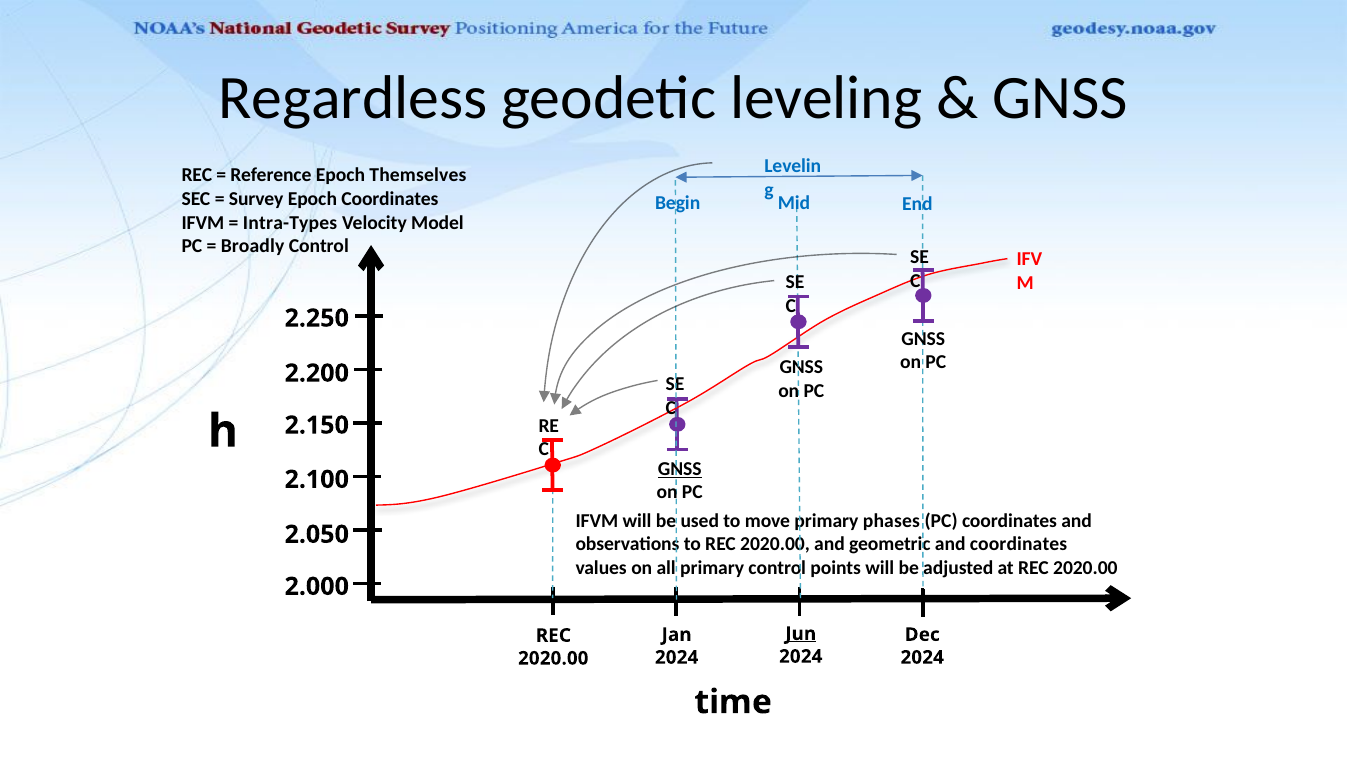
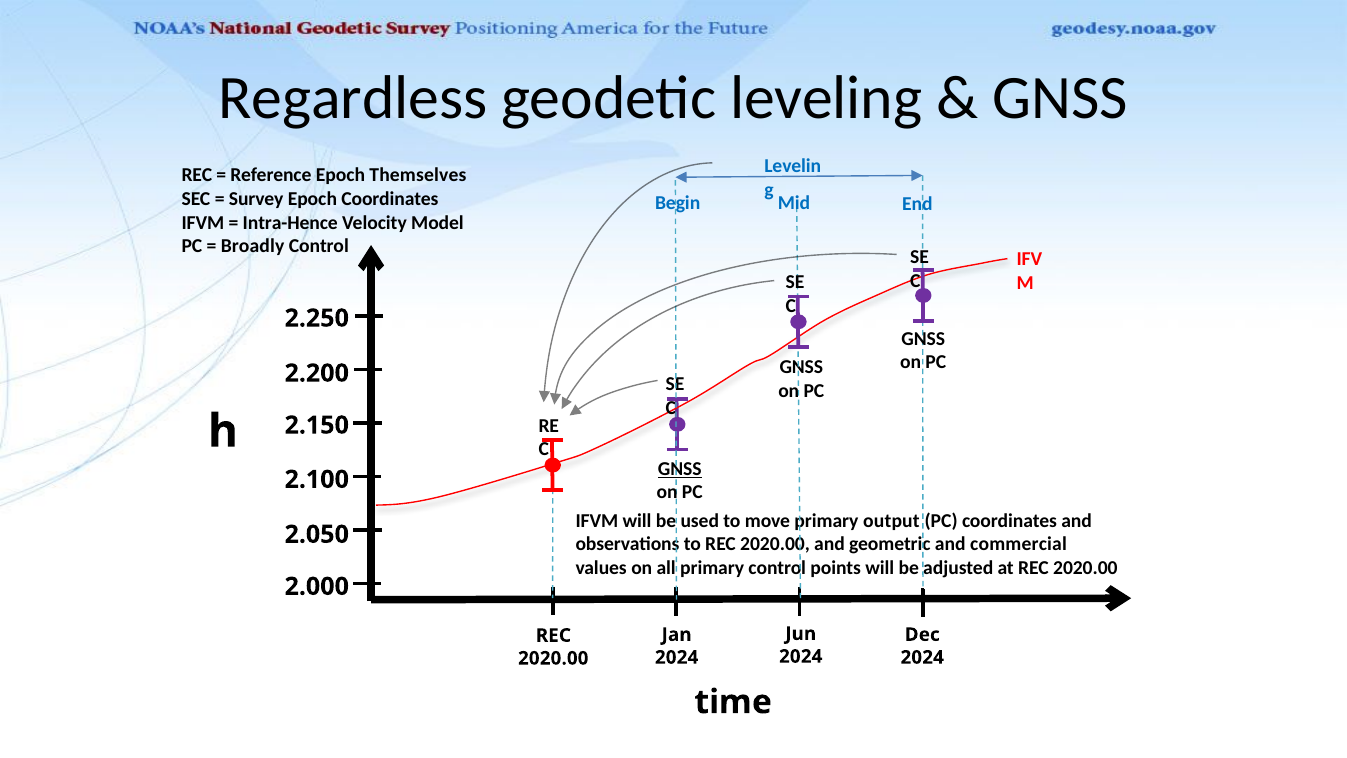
Intra-Types: Intra-Types -> Intra-Hence (290, 223)
phases: phases -> output (891, 520)
and coordinates: coordinates -> commercial (1019, 544)
Jun underline: present -> none (801, 633)
